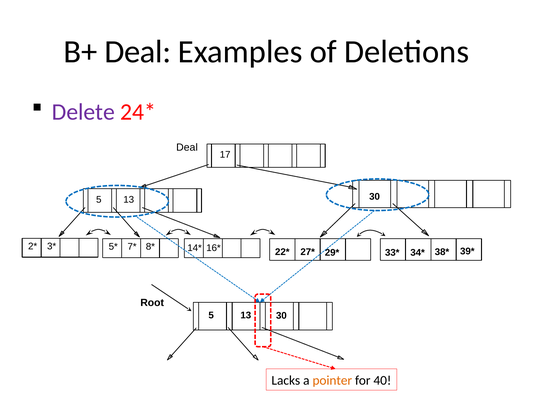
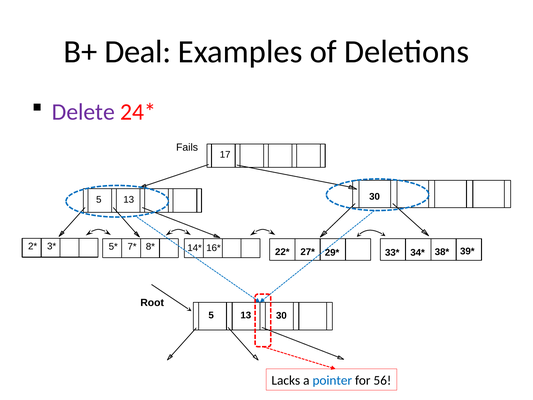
Deal: Deal -> Fails (187, 147)
pointer colour: orange -> blue (332, 380)
40: 40 -> 56 (382, 380)
